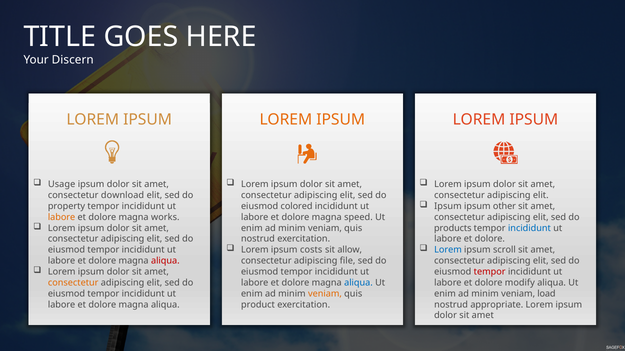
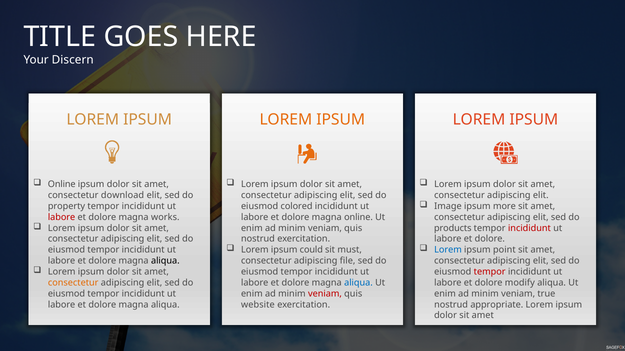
Usage: Usage -> Online (62, 185)
Ipsum: Ipsum -> Image (448, 207)
other: other -> more (504, 207)
labore colour: orange -> red (62, 217)
magna speed: speed -> online (358, 217)
incididunt colour: blue -> red (529, 228)
costs: costs -> could (311, 250)
allow: allow -> must (350, 250)
scroll: scroll -> point (504, 250)
aliqua colour: red -> black (165, 261)
veniam colour: orange -> red (325, 294)
load: load -> true (546, 294)
product: product -> website (258, 305)
